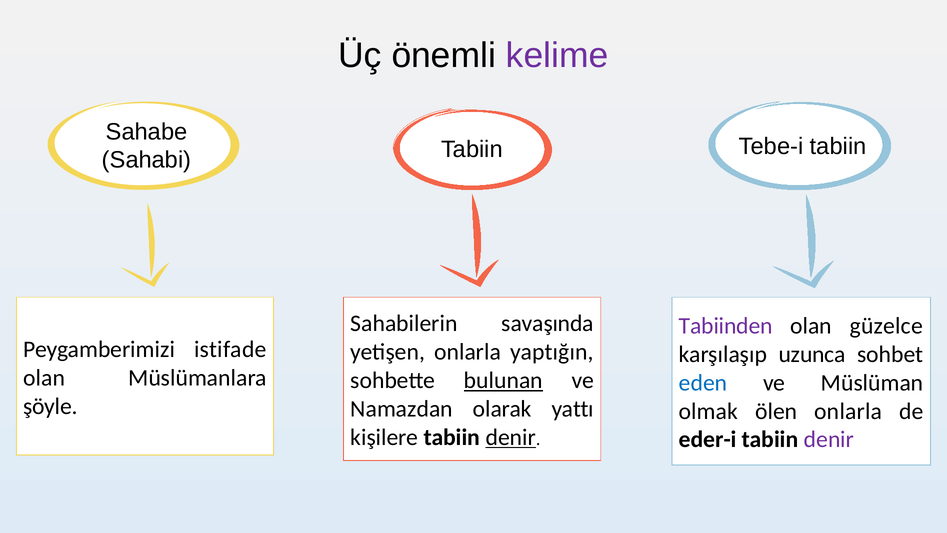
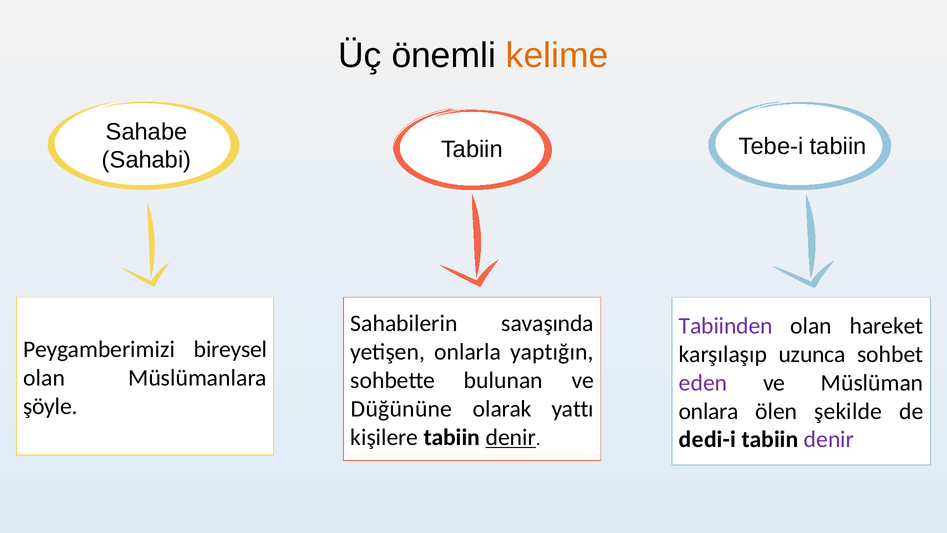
kelime colour: purple -> orange (557, 55)
güzelce: güzelce -> hareket (886, 326)
istifade: istifade -> bireysel (231, 349)
bulunan underline: present -> none (503, 380)
eden colour: blue -> purple (703, 383)
Namazdan: Namazdan -> Düğününe (402, 409)
olmak: olmak -> onlara (709, 411)
ölen onlarla: onlarla -> şekilde (848, 411)
eder-i: eder-i -> dedi-i (708, 439)
